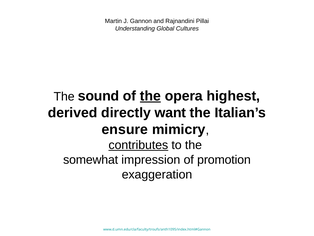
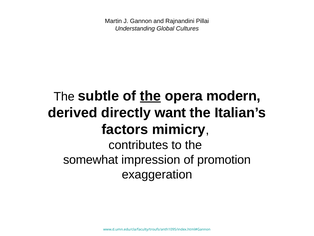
sound: sound -> subtle (99, 96)
highest: highest -> modern (233, 96)
ensure: ensure -> factors (125, 129)
contributes underline: present -> none (138, 145)
